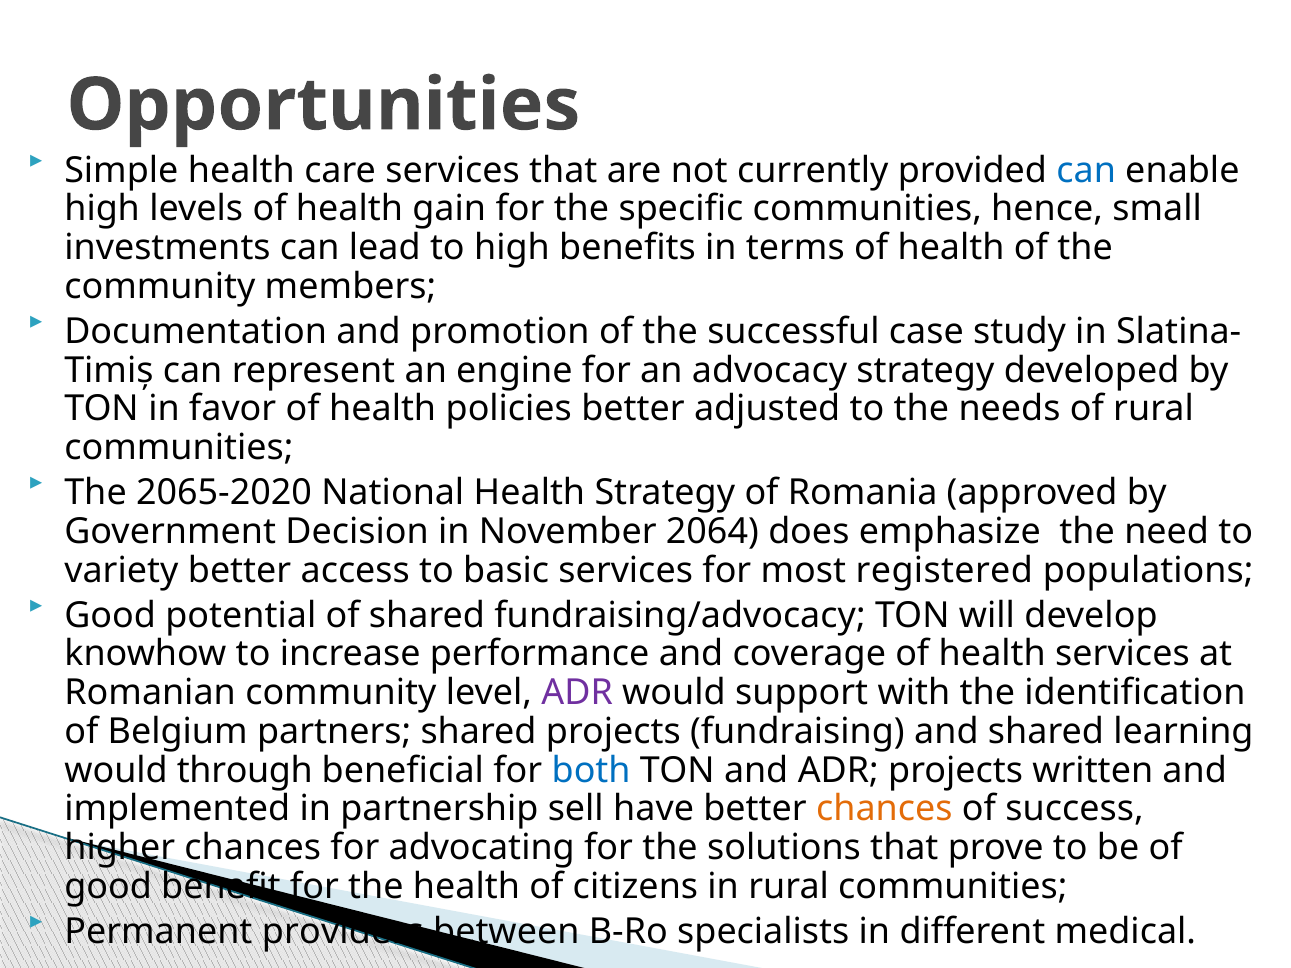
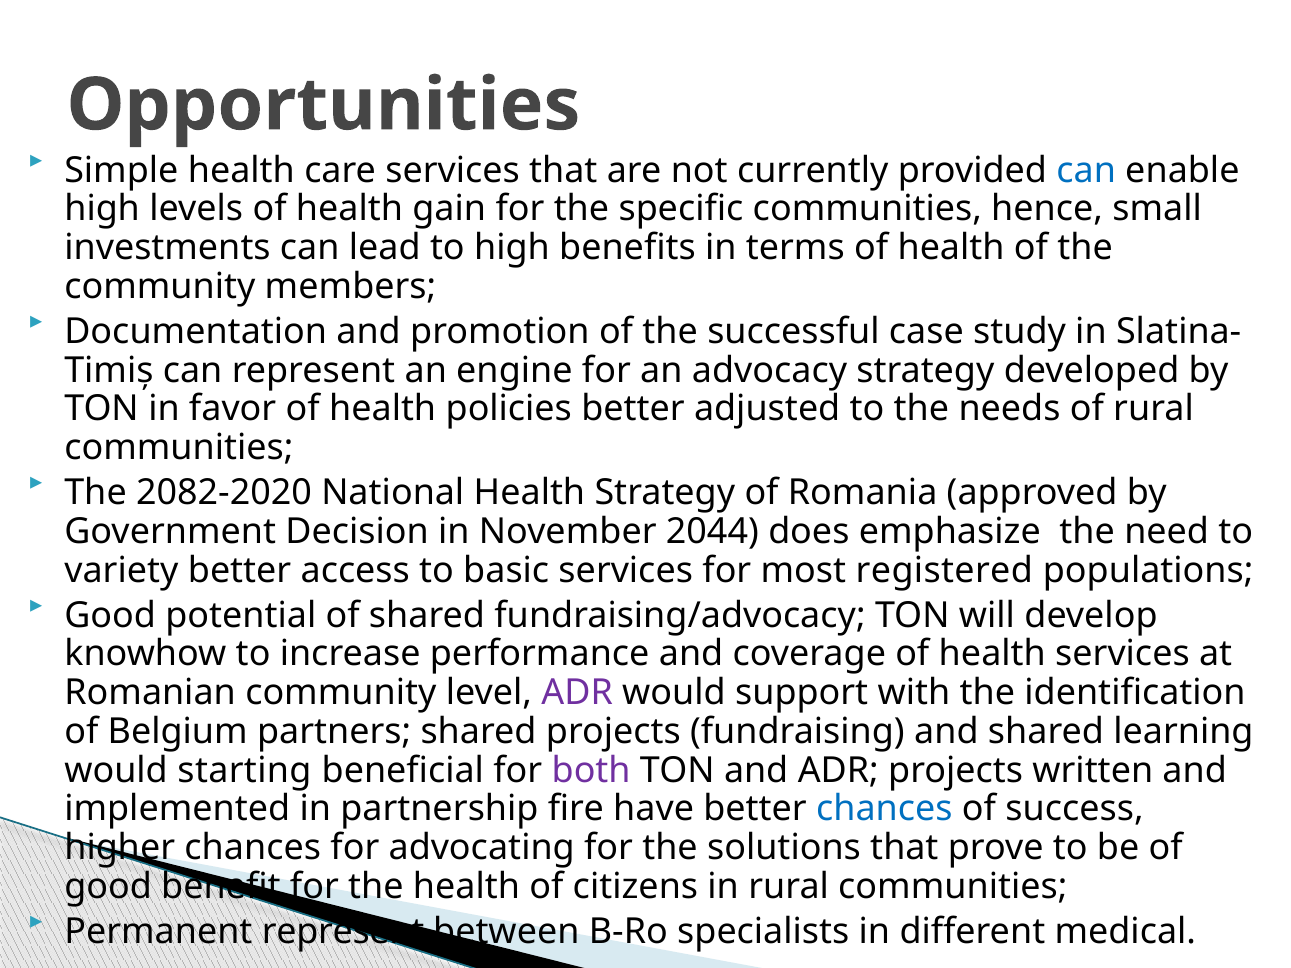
2065-2020: 2065-2020 -> 2082-2020 (224, 493)
2064: 2064 -> 2044 (712, 532)
through: through -> starting (244, 770)
both colour: blue -> purple (591, 770)
sell: sell -> fire (576, 809)
chances colour: orange -> blue (884, 809)
Permanent providers: providers -> represent (343, 932)
